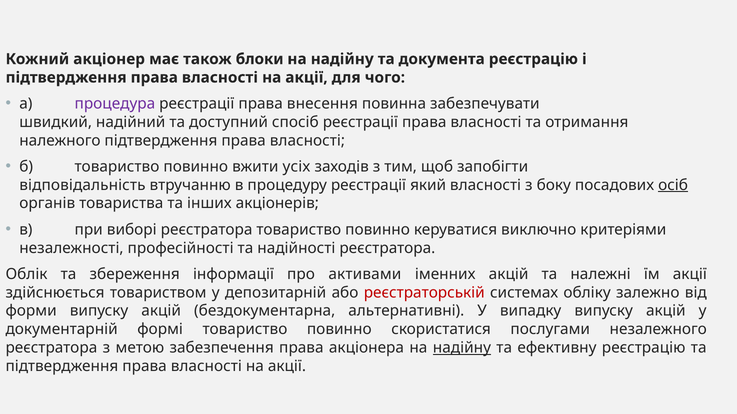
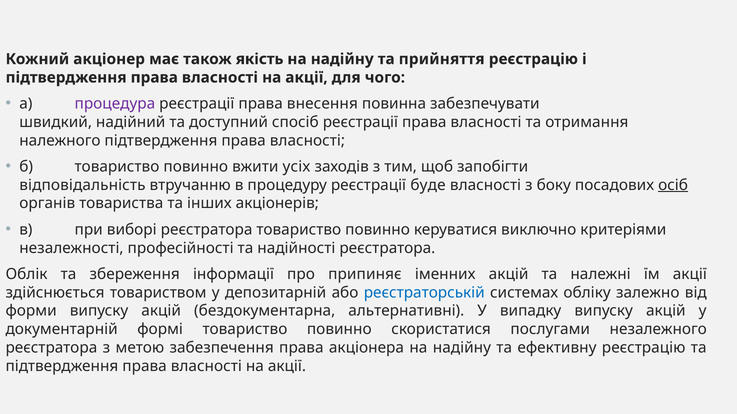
блоки: блоки -> якість (260, 59)
документа: документа -> прийняття (442, 59)
який: який -> буде (428, 185)
активами: активами -> припиняє (365, 274)
реєстраторській colour: red -> blue (424, 293)
надійну underline: present -> none (462, 348)
